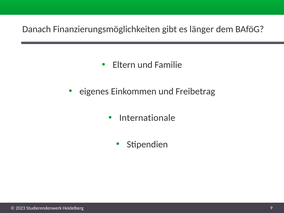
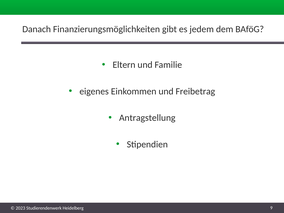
länger: länger -> jedem (202, 29)
Internationale: Internationale -> Antragstellung (147, 118)
